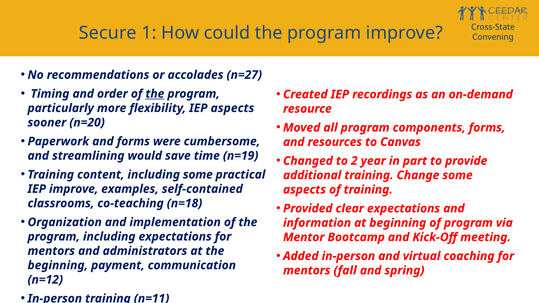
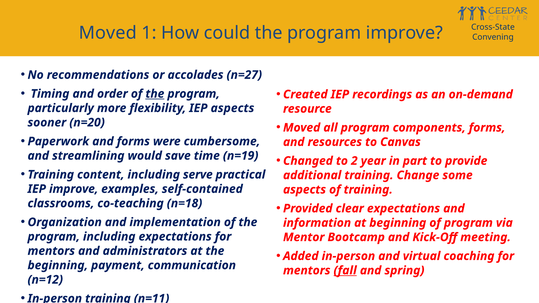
Secure: Secure -> Moved (108, 33)
including some: some -> serve (198, 175)
fall underline: none -> present (345, 271)
